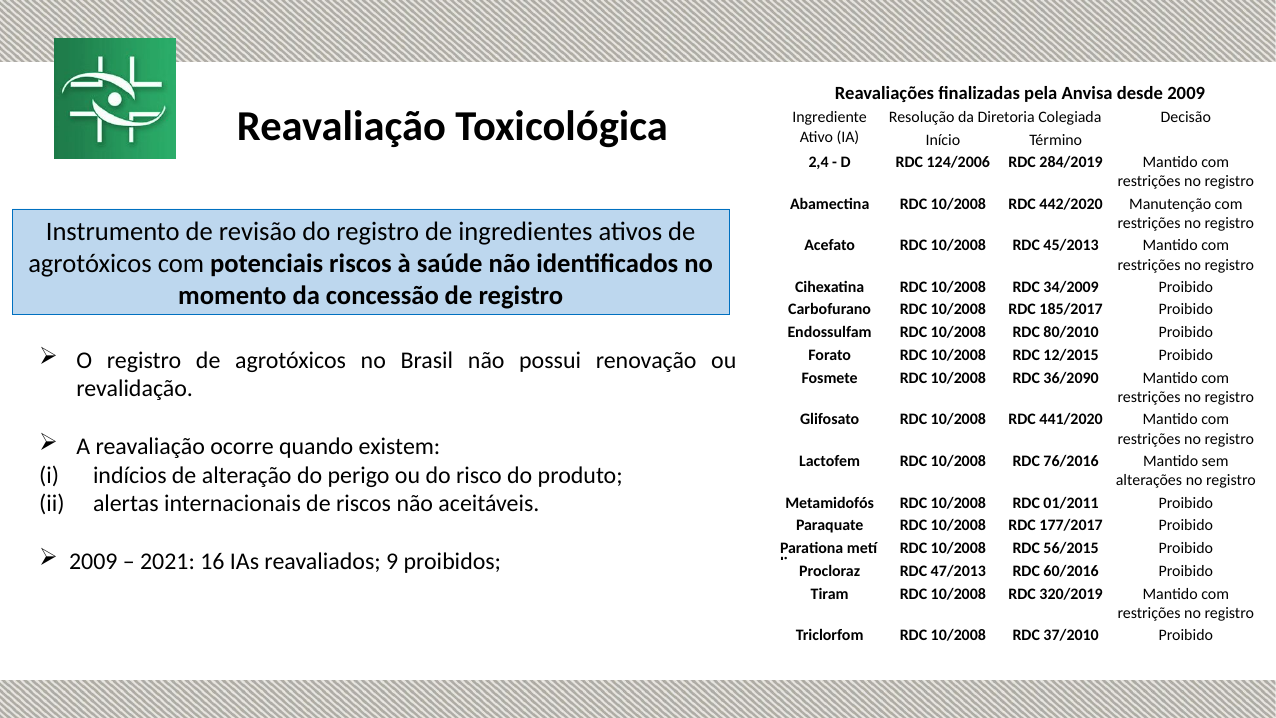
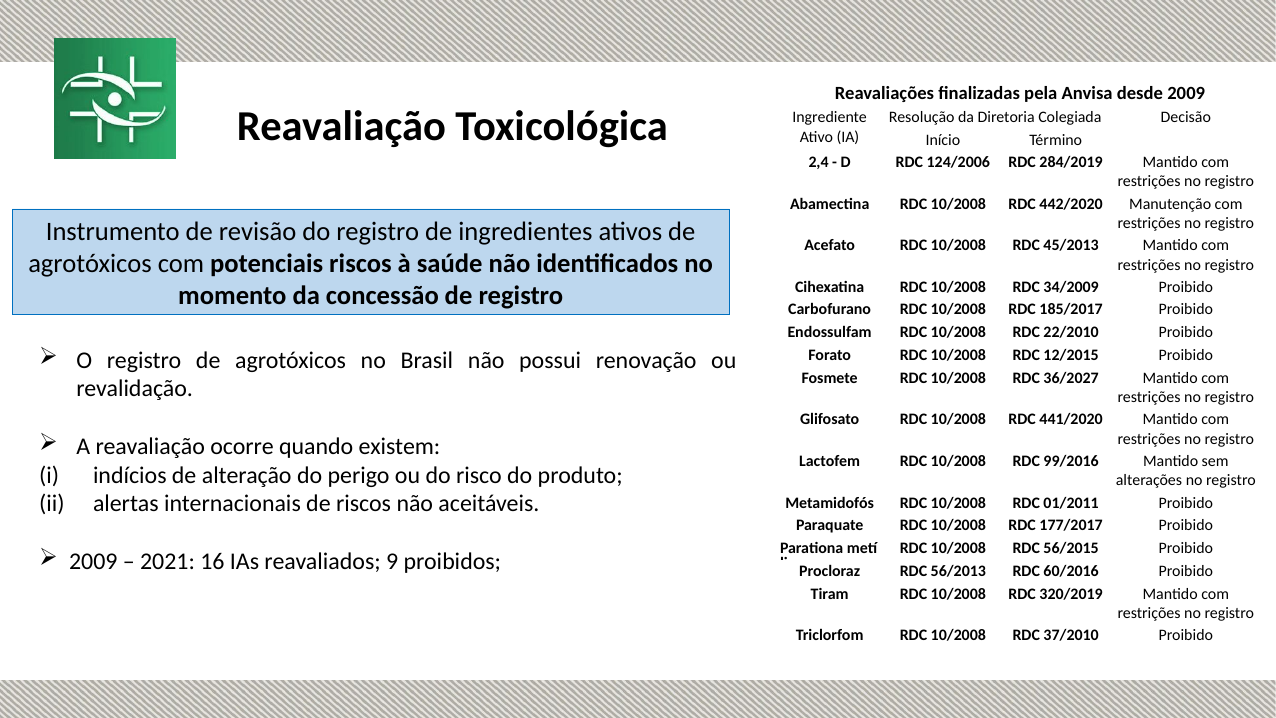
80/2010: 80/2010 -> 22/2010 (1071, 332)
36/2090: 36/2090 -> 36/2027 (1071, 378)
76/2016: 76/2016 -> 99/2016 (1071, 461)
47/2013: 47/2013 -> 56/2013 (958, 571)
